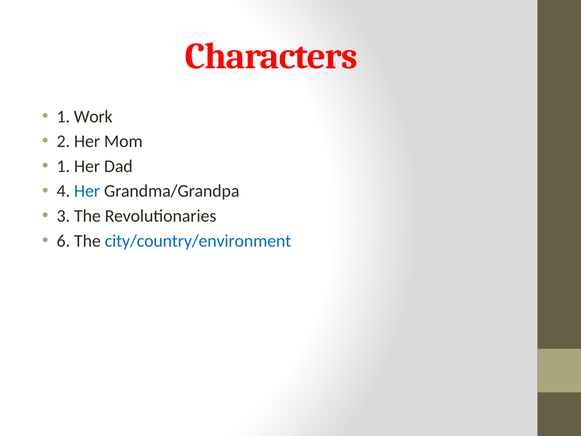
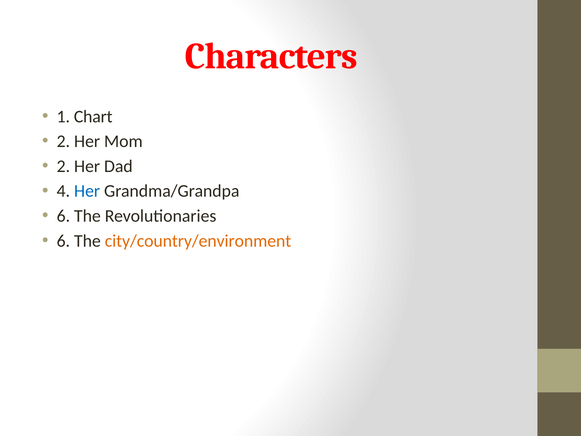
Work: Work -> Chart (93, 116)
1: 1 -> 2 (63, 166)
3: 3 -> 6 (63, 216)
city/country/environment colour: blue -> orange (198, 241)
